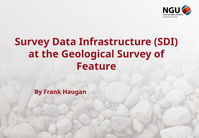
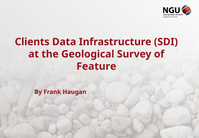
Survey: Survey -> Clients (32, 42)
